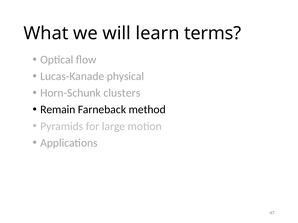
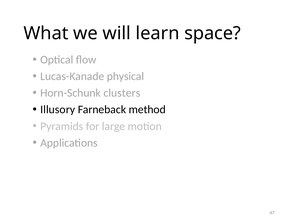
terms: terms -> space (213, 33)
Remain: Remain -> Illusory (58, 110)
